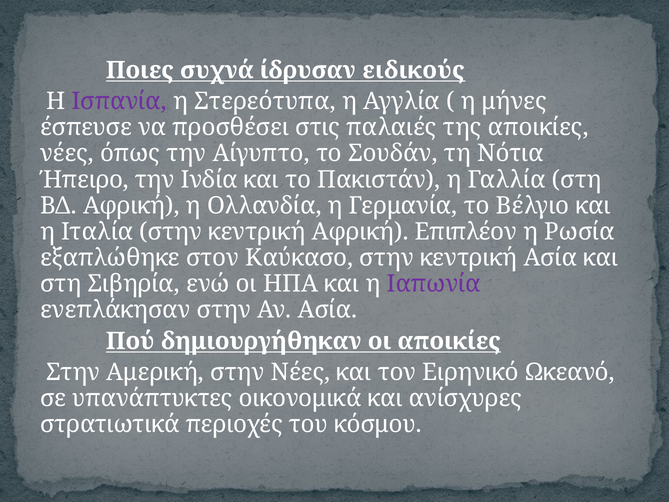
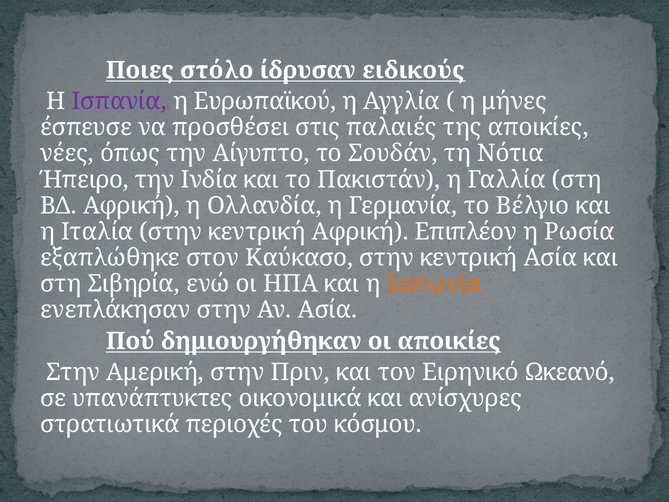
συχνά: συχνά -> στόλο (217, 70)
Στερεότυπα: Στερεότυπα -> Ευρωπαϊκού (265, 101)
Ιαπωνία colour: purple -> orange (434, 284)
στην Νέες: Νέες -> Πριν (300, 372)
